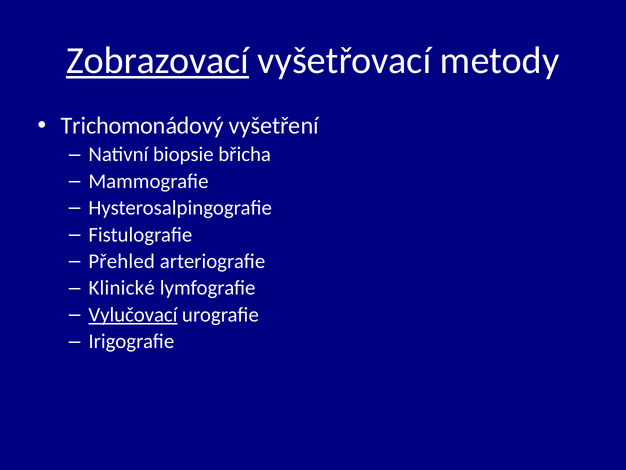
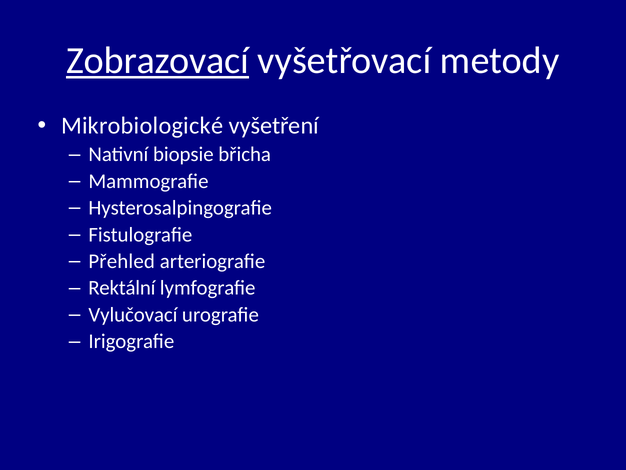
Trichomonádový: Trichomonádový -> Mikrobiologické (142, 126)
Klinické: Klinické -> Rektální (122, 288)
Vylučovací underline: present -> none (133, 314)
